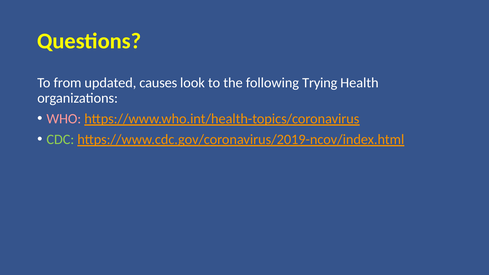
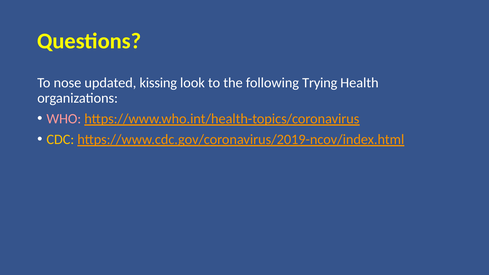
from: from -> nose (67, 83)
causes: causes -> kissing (158, 83)
CDC colour: light green -> yellow (60, 140)
